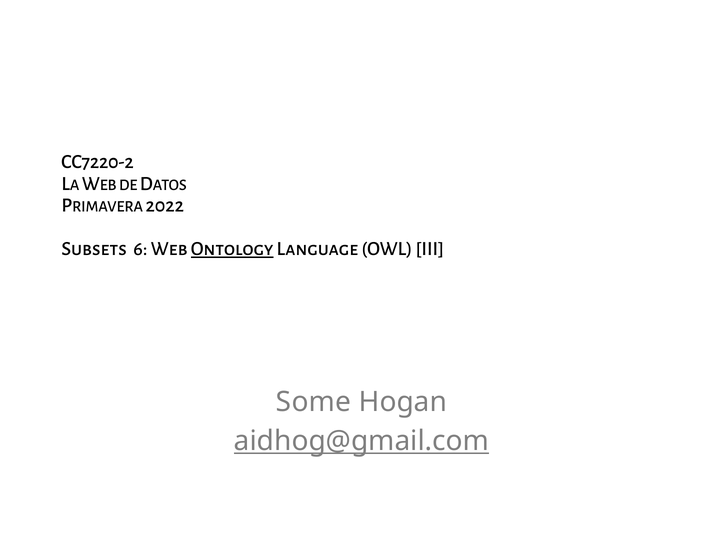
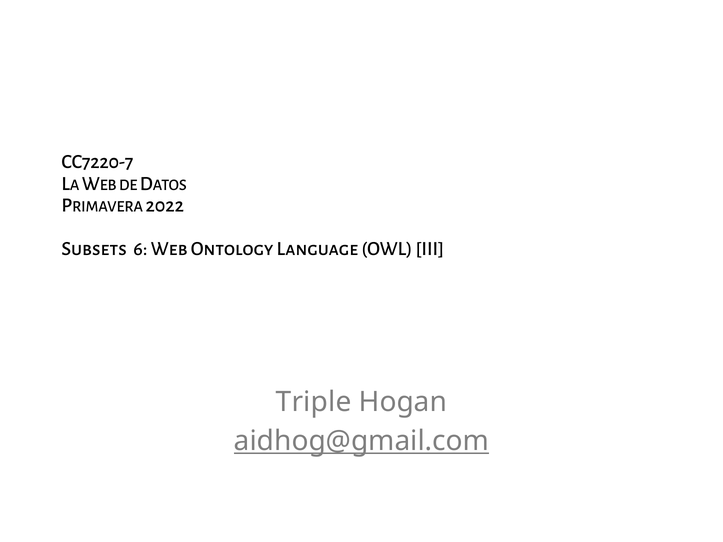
CC7220-2: CC7220-2 -> CC7220-7 (97, 162)
Ontology underline: present -> none (232, 249)
Some: Some -> Triple (314, 402)
